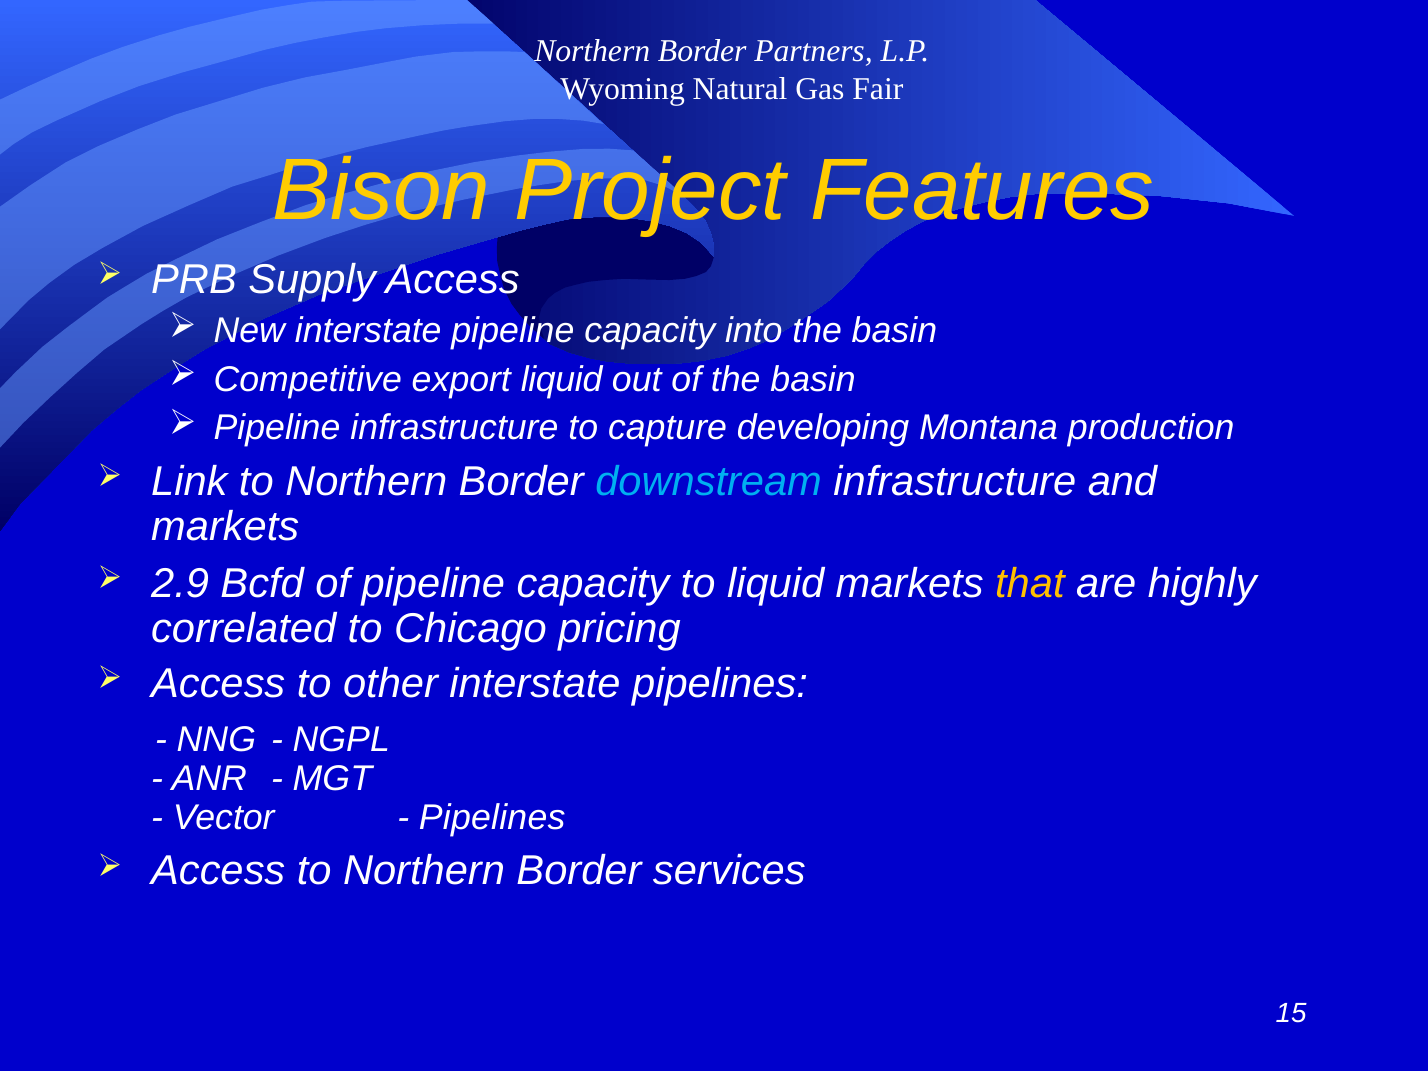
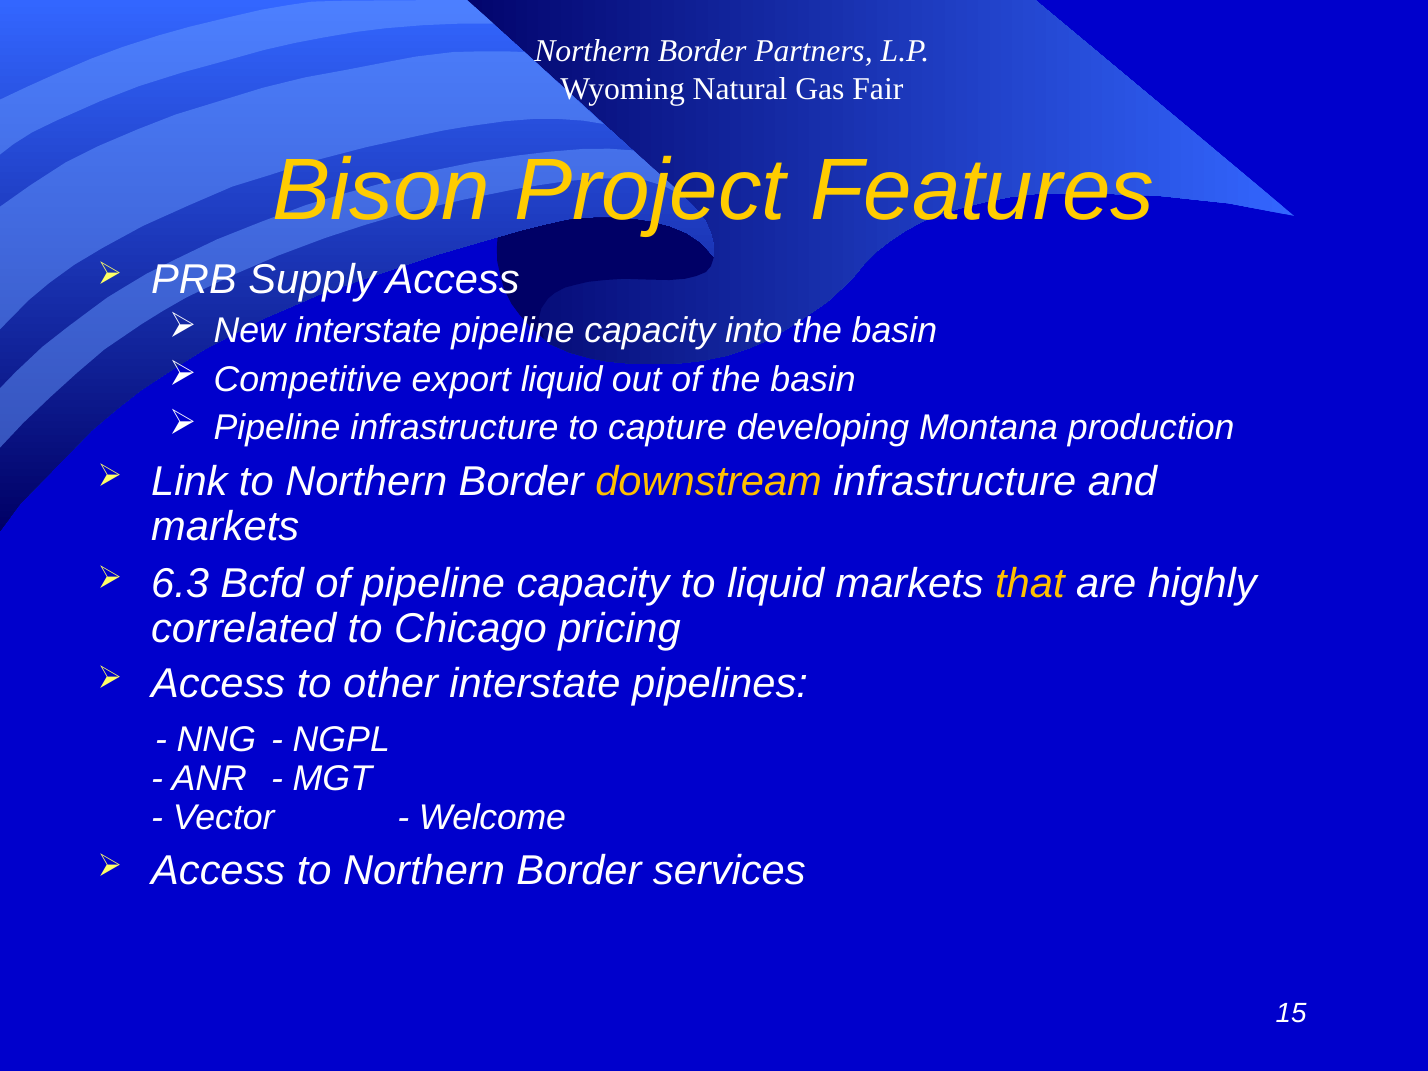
downstream colour: light blue -> yellow (709, 482)
2.9: 2.9 -> 6.3 (180, 583)
Pipelines: Pipelines -> Welcome (492, 817)
